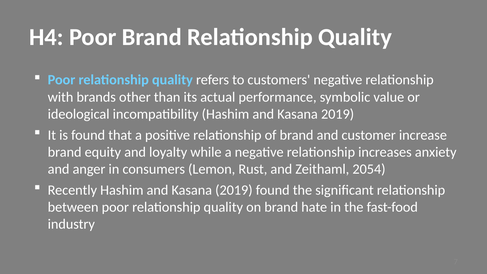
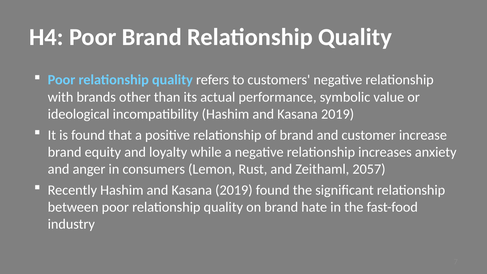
2054: 2054 -> 2057 (369, 169)
